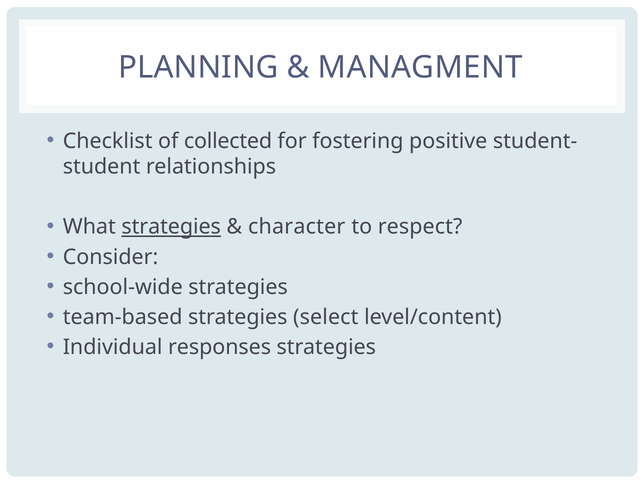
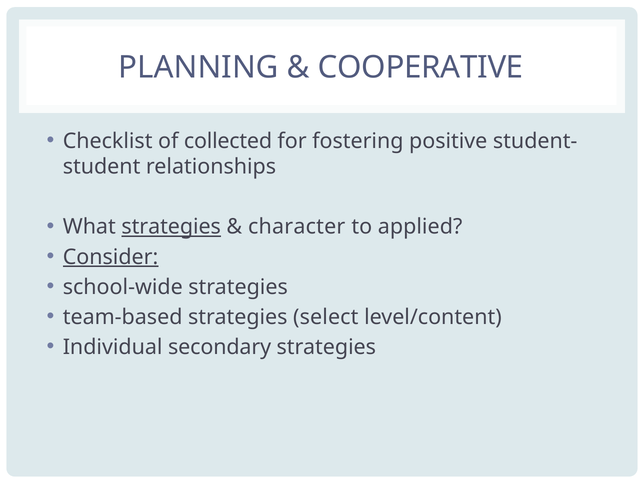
MANAGMENT: MANAGMENT -> COOPERATIVE (421, 68)
respect: respect -> applied (420, 227)
Consider underline: none -> present (111, 257)
responses: responses -> secondary (220, 347)
